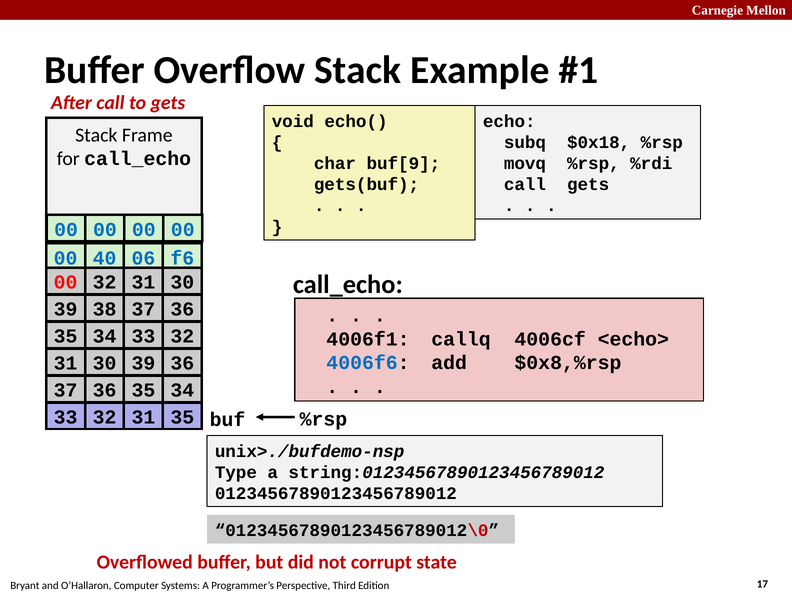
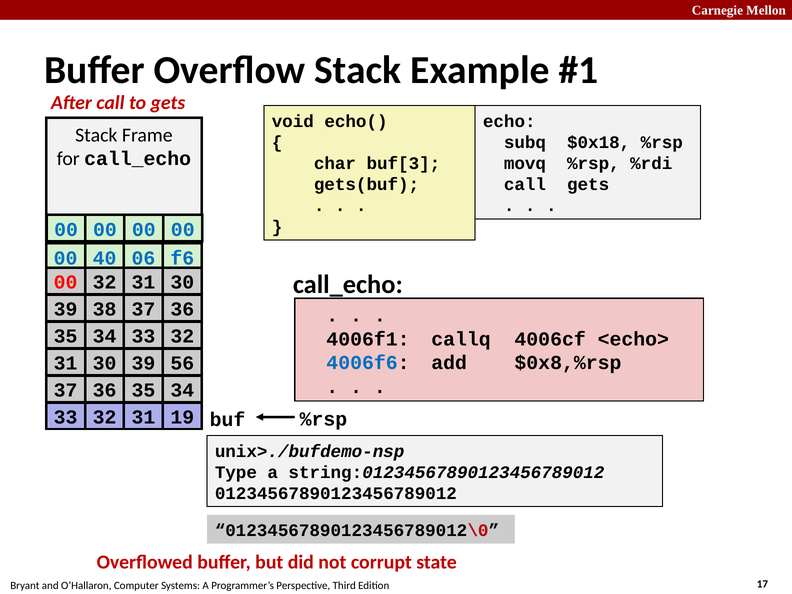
buf[9: buf[9 -> buf[3 (403, 163)
39 36: 36 -> 56 (182, 363)
31 35: 35 -> 19 (182, 417)
